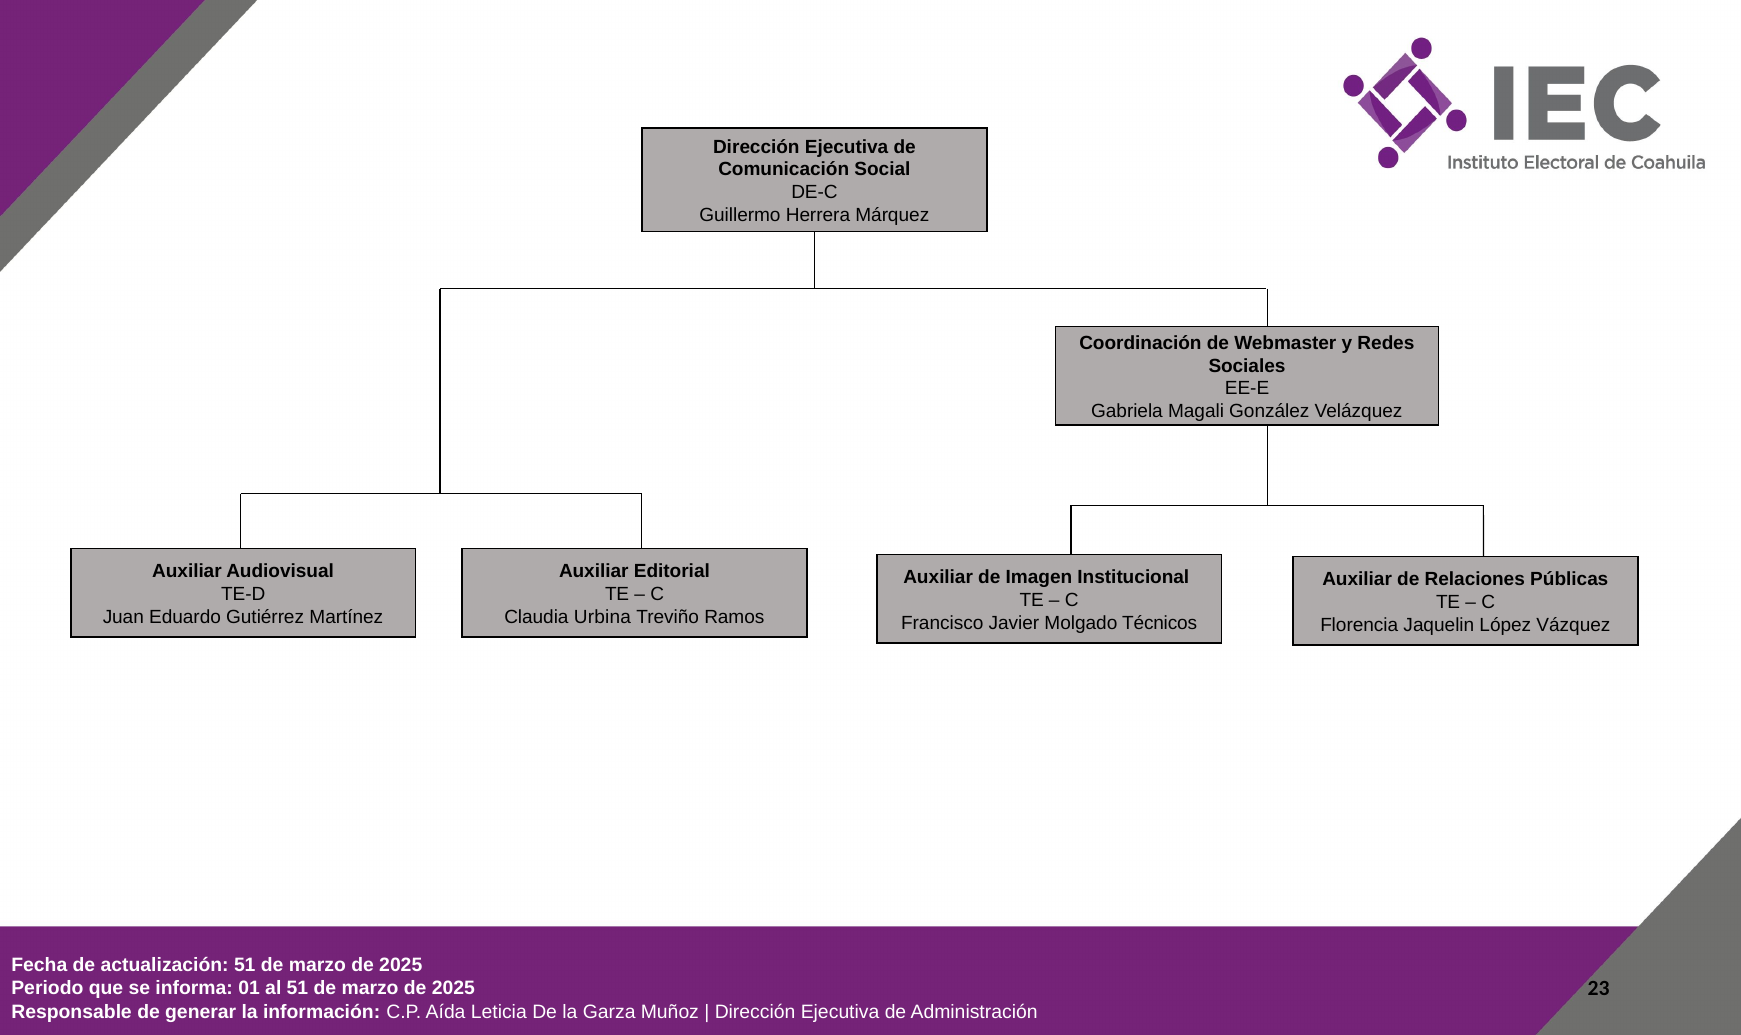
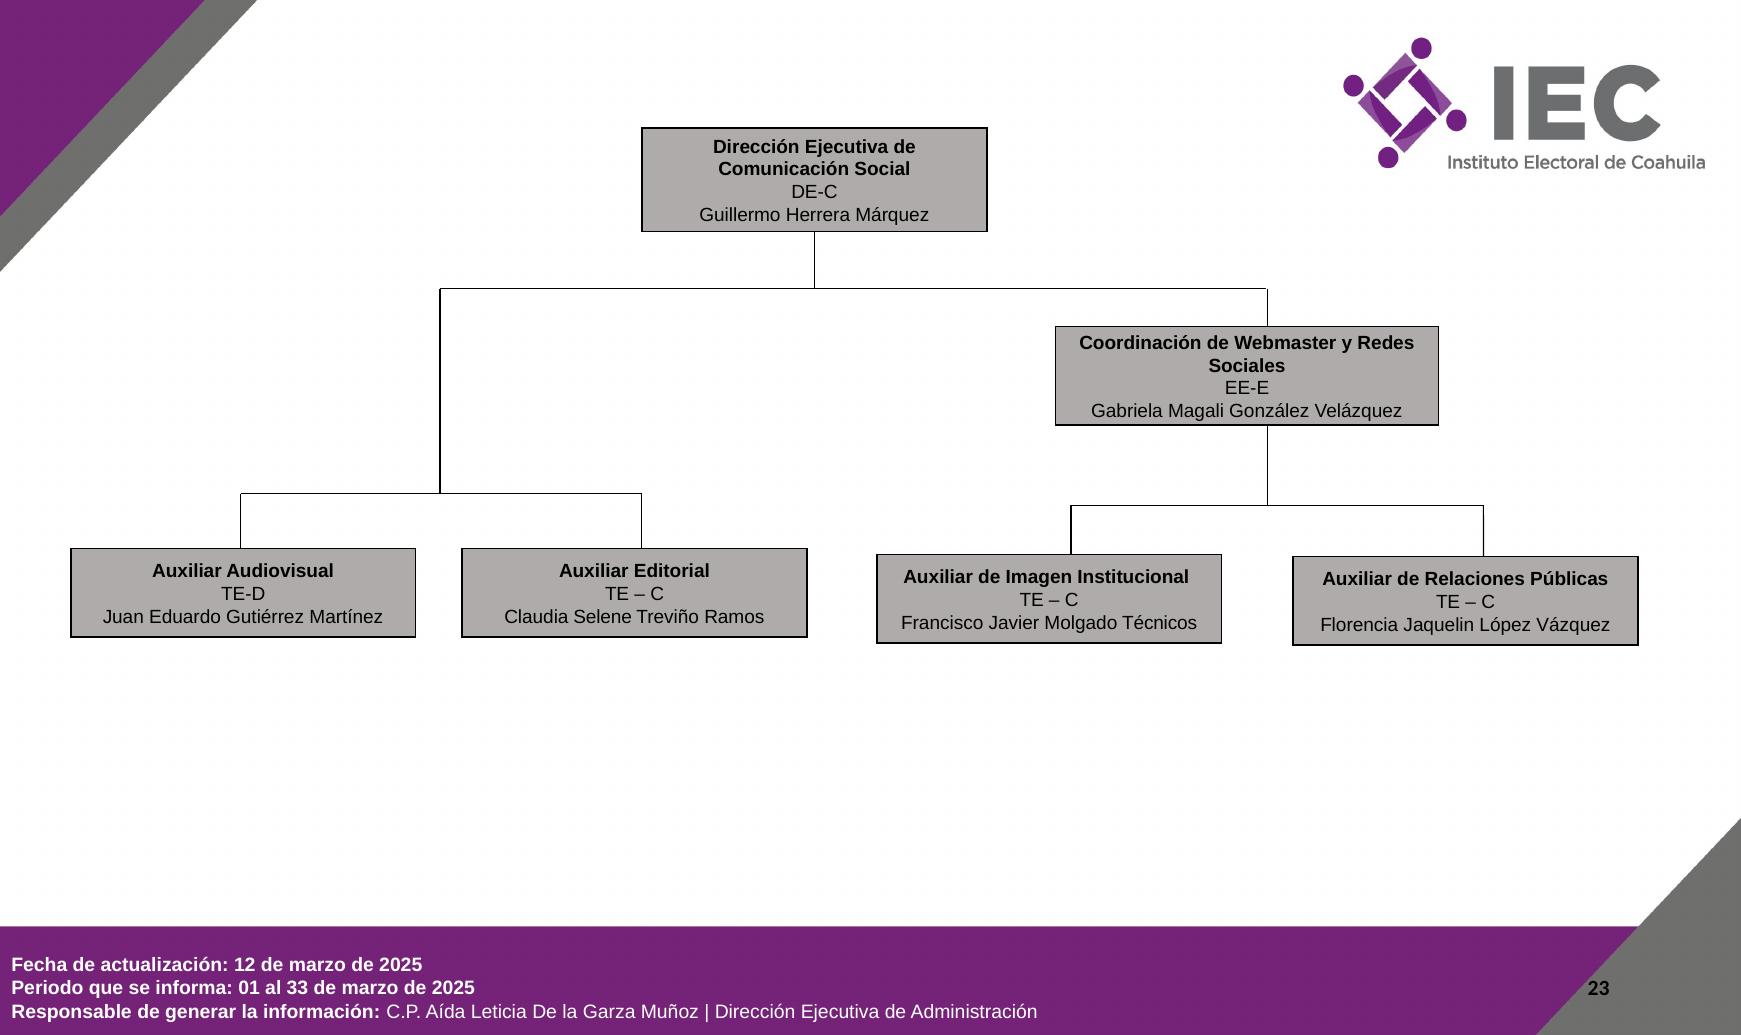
Urbina: Urbina -> Selene (603, 617)
actualización 51: 51 -> 12 (245, 966)
al 51: 51 -> 33 (297, 989)
